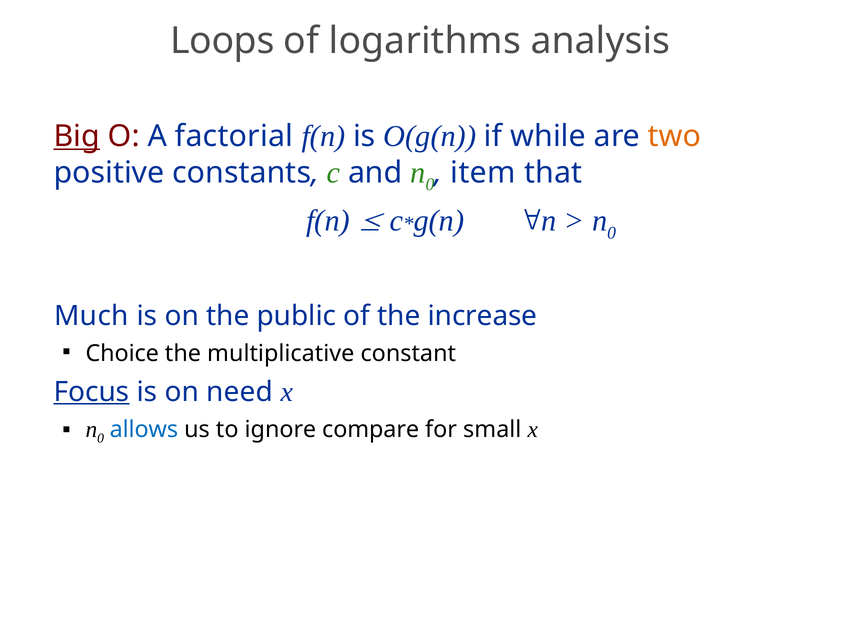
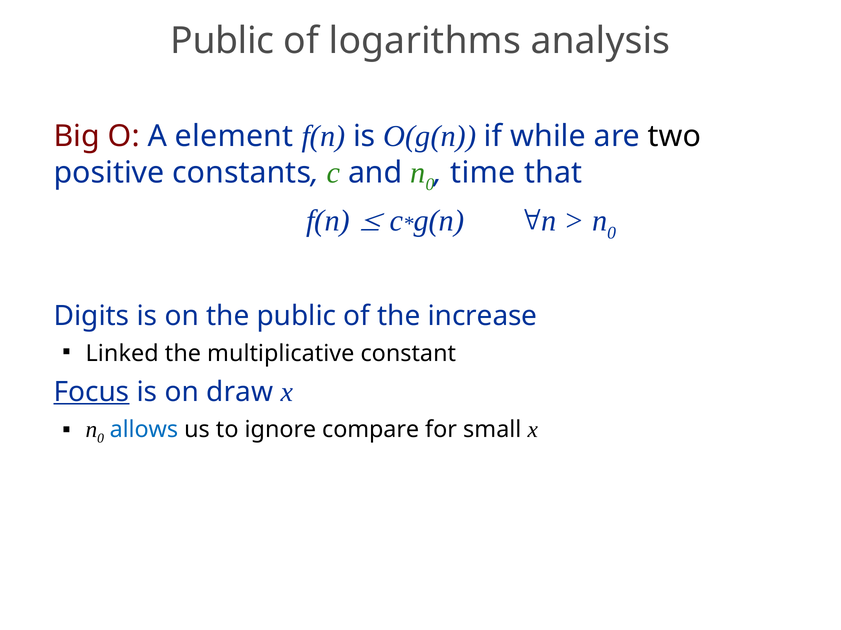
Loops: Loops -> Public (222, 41)
Big underline: present -> none (77, 136)
factorial: factorial -> element (234, 136)
two colour: orange -> black (675, 136)
item: item -> time (483, 173)
Much: Much -> Digits (92, 317)
Choice: Choice -> Linked (122, 354)
need: need -> draw (240, 392)
